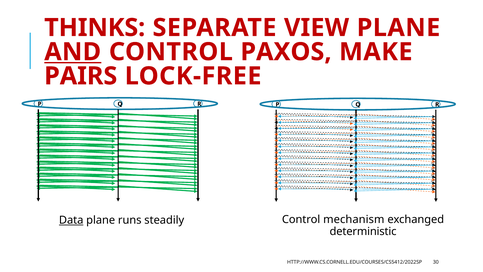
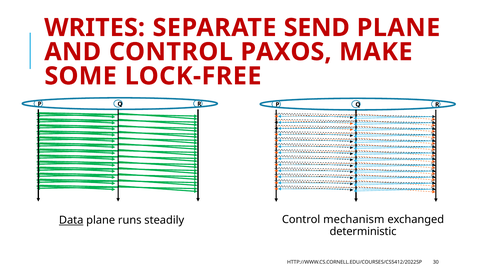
THINKS: THINKS -> WRITES (95, 28)
VIEW: VIEW -> SEND (317, 28)
AND underline: present -> none (73, 52)
PAIRS: PAIRS -> SOME (81, 76)
